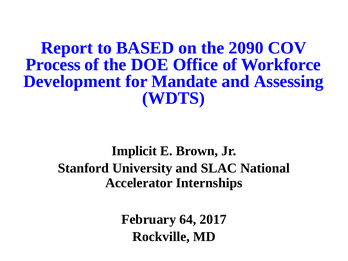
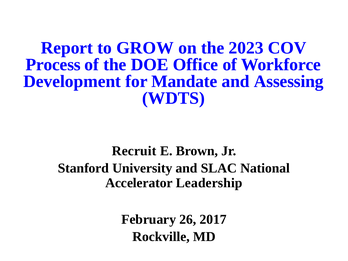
BASED: BASED -> GROW (145, 48)
2090: 2090 -> 2023 (246, 48)
Implicit: Implicit -> Recruit (134, 151)
Internships: Internships -> Leadership (209, 183)
64: 64 -> 26 (188, 219)
